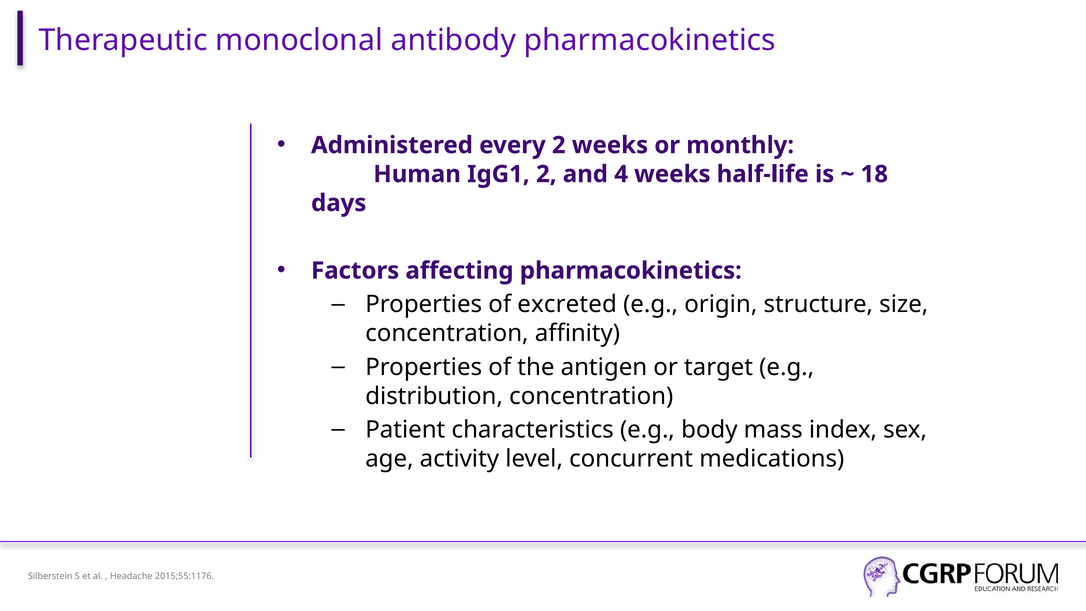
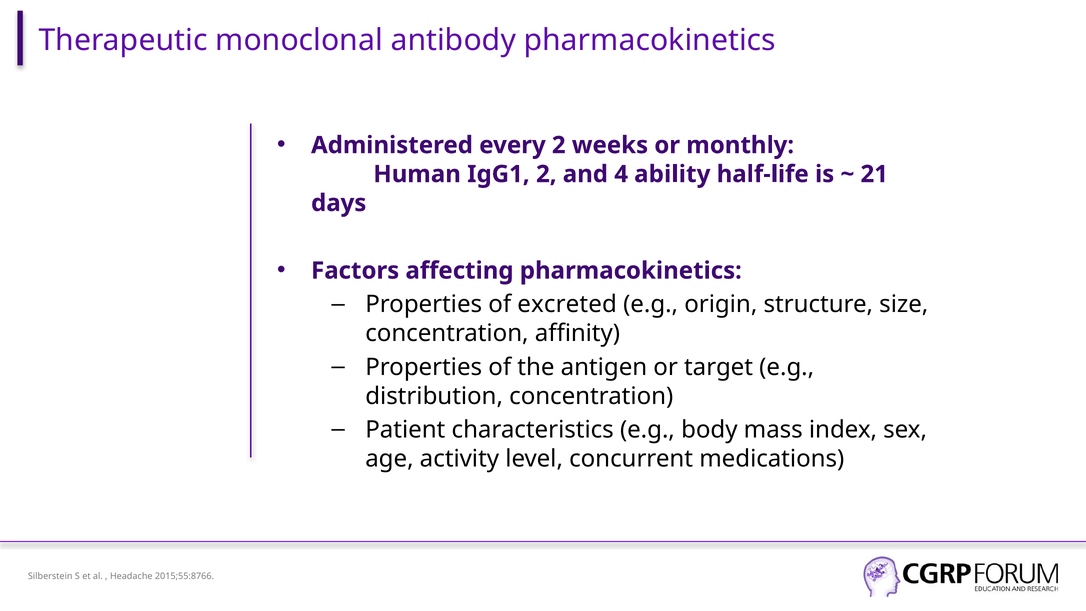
4 weeks: weeks -> ability (672, 174)
18: 18 -> 21 (874, 174)
2015;55:1176: 2015;55:1176 -> 2015;55:8766 (184, 576)
